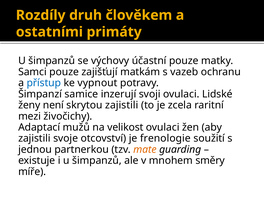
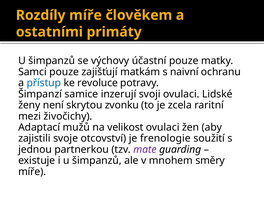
Rozdíly druh: druh -> míře (85, 15)
vazeb: vazeb -> naivní (184, 72)
vypnout: vypnout -> revoluce (98, 83)
skrytou zajistili: zajistili -> zvonku (122, 105)
mate colour: orange -> purple (145, 149)
